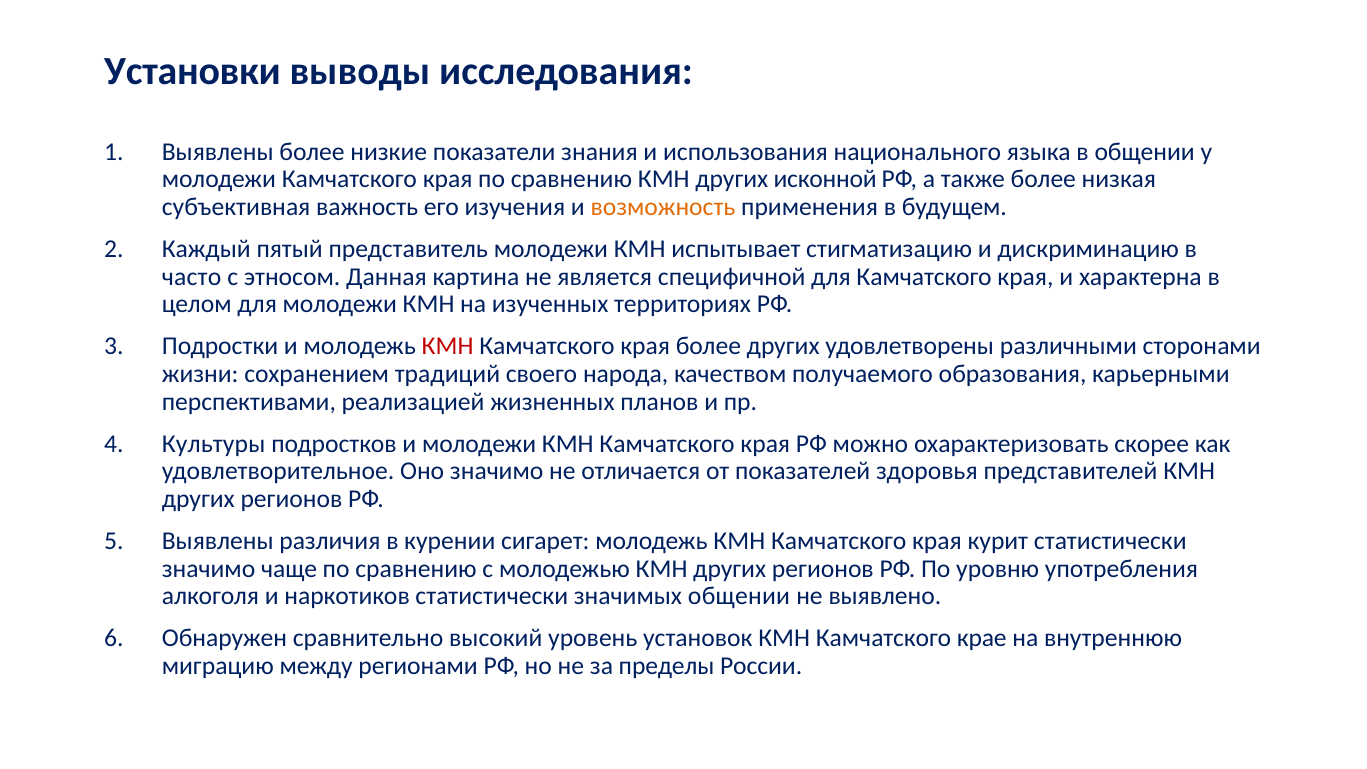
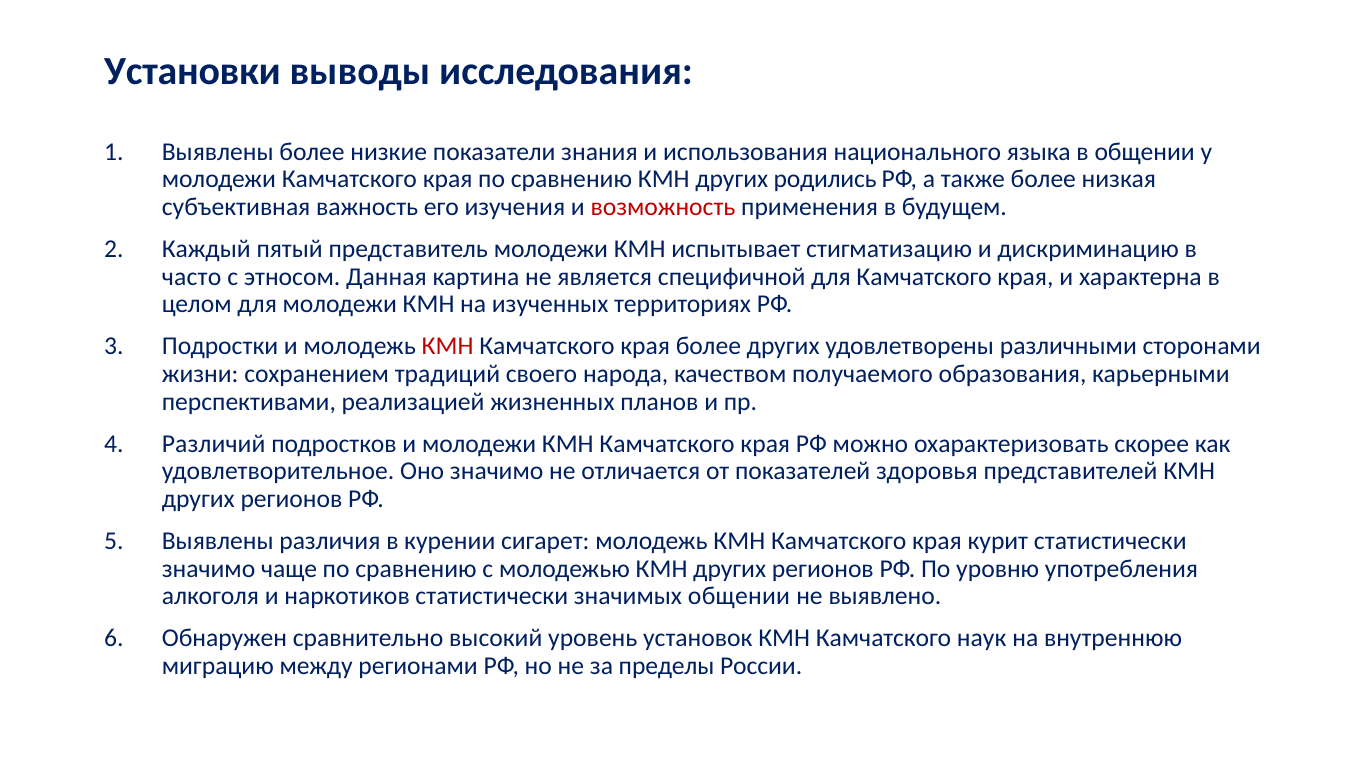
исконной: исконной -> родились (825, 179)
возможность colour: orange -> red (663, 207)
Культуры: Культуры -> Различий (214, 444)
крае: крае -> наук (982, 638)
